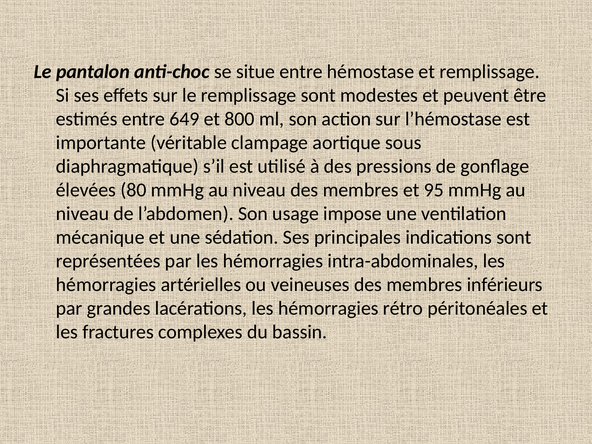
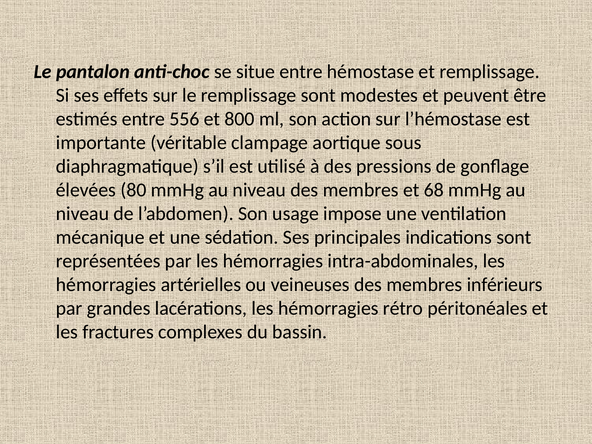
649: 649 -> 556 (184, 119)
95: 95 -> 68 (434, 190)
